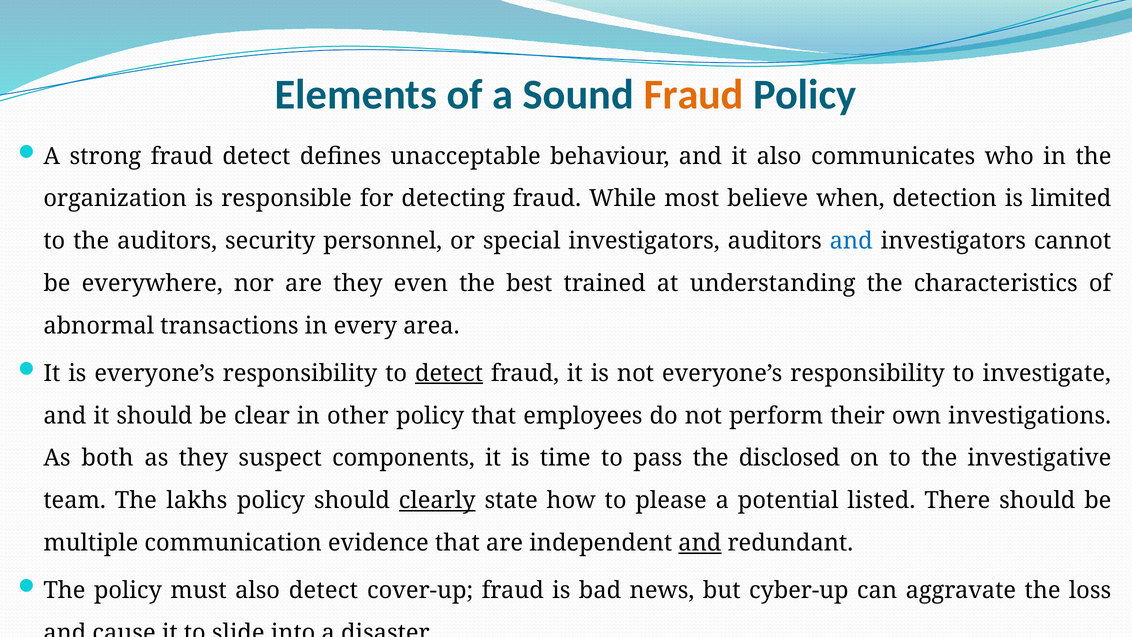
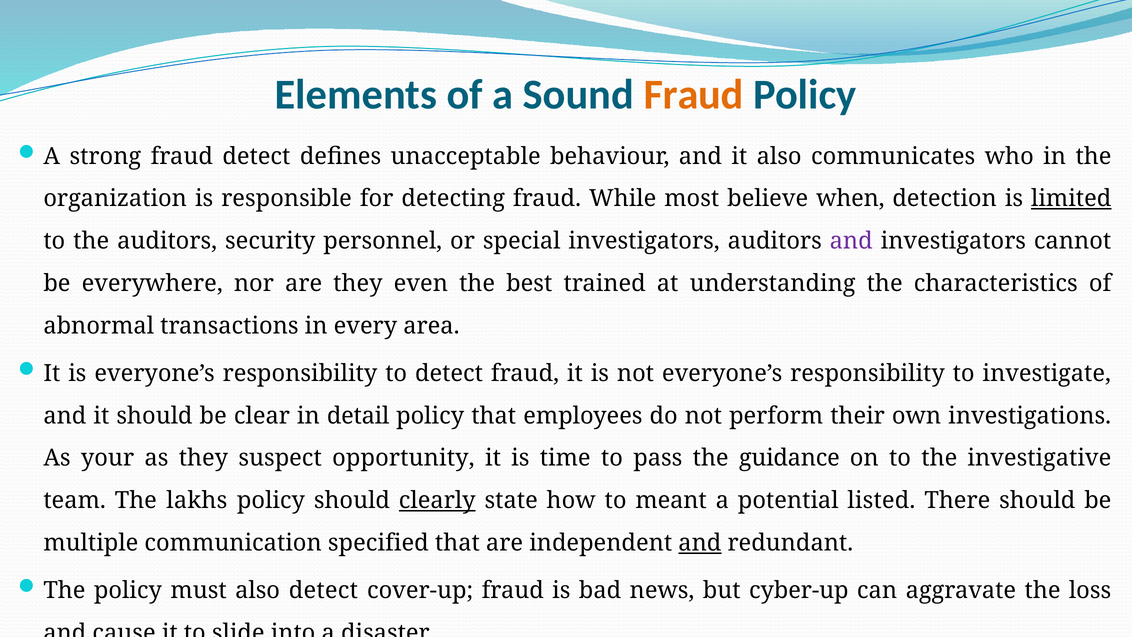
limited underline: none -> present (1071, 199)
and colour: blue -> purple (851, 241)
detect underline: present -> none (449, 373)
other: other -> detail (358, 416)
both: both -> your (108, 458)
components: components -> opportunity (403, 458)
disclosed: disclosed -> guidance (789, 458)
please: please -> meant (671, 500)
evidence: evidence -> specified (378, 543)
